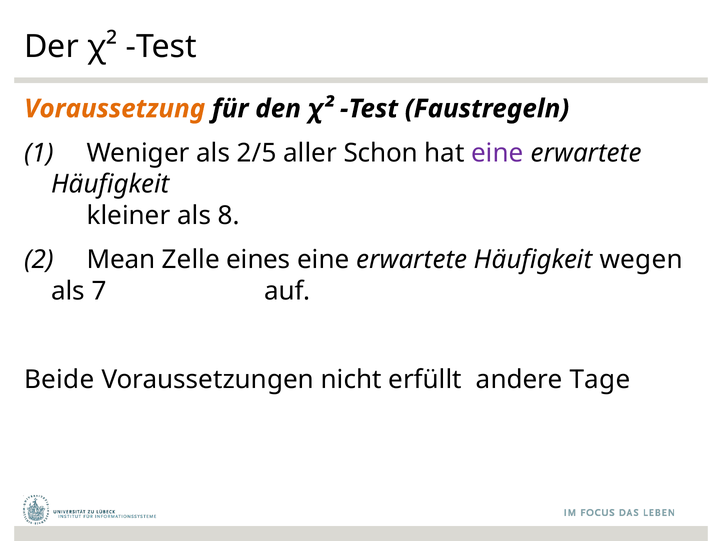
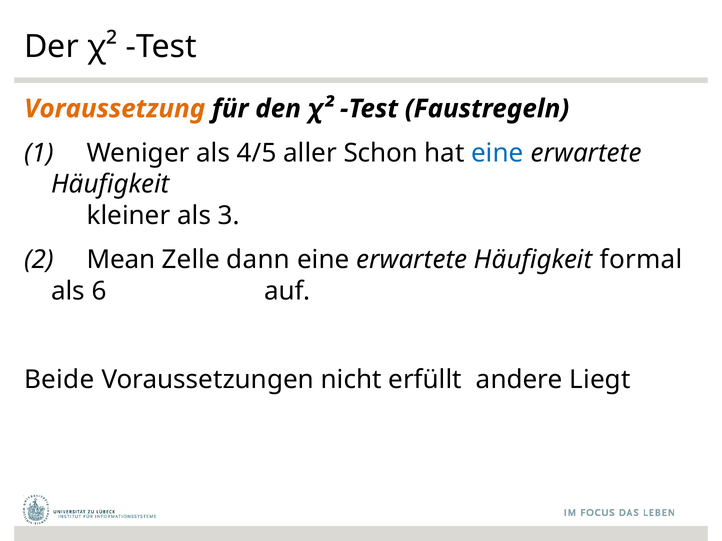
2/5: 2/5 -> 4/5 (257, 153)
eine colour: purple -> blue (497, 153)
8: 8 -> 3 (229, 216)
eines: eines -> dann (258, 260)
wegen: wegen -> formal (641, 260)
7: 7 -> 6 (99, 291)
Tage: Tage -> Liegt (600, 380)
